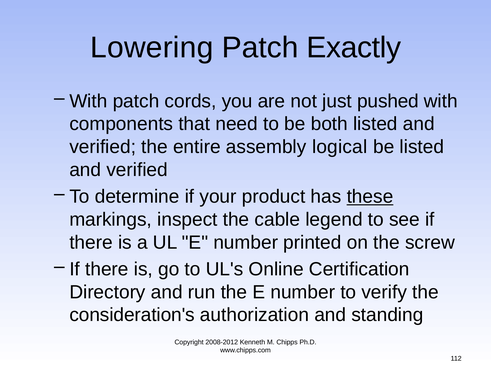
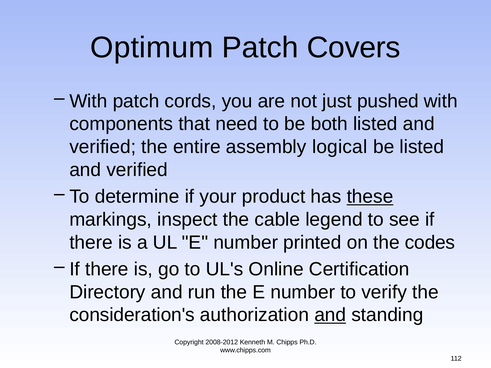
Lowering: Lowering -> Optimum (152, 48)
Exactly: Exactly -> Covers (354, 48)
screw: screw -> codes (430, 243)
and underline: none -> present (330, 315)
